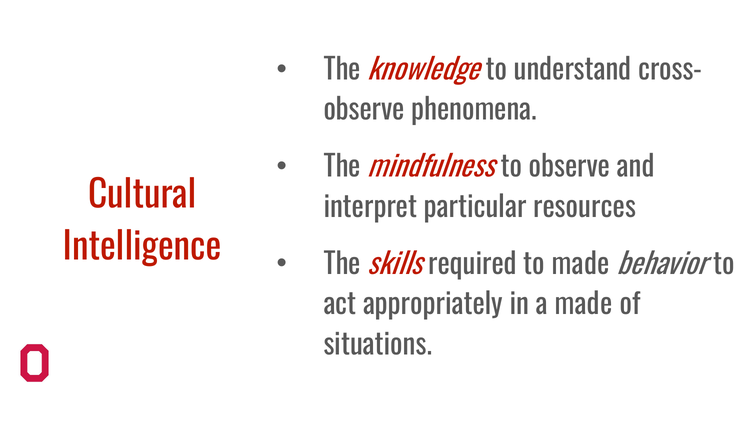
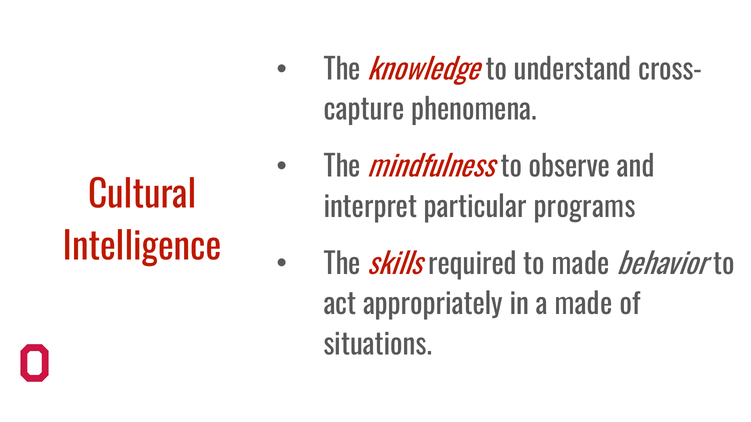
observe: observe -> capture (364, 110)
resources: resources -> programs (585, 208)
